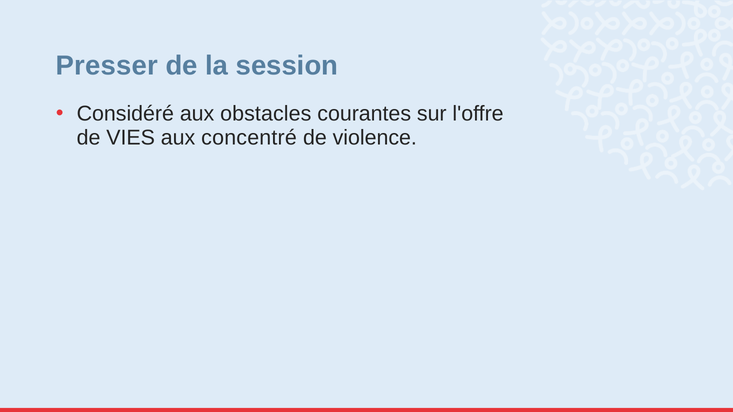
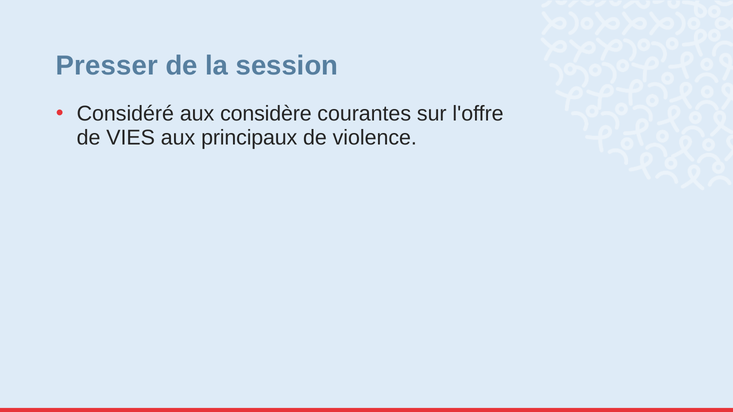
obstacles: obstacles -> considère (266, 114)
concentré: concentré -> principaux (249, 138)
